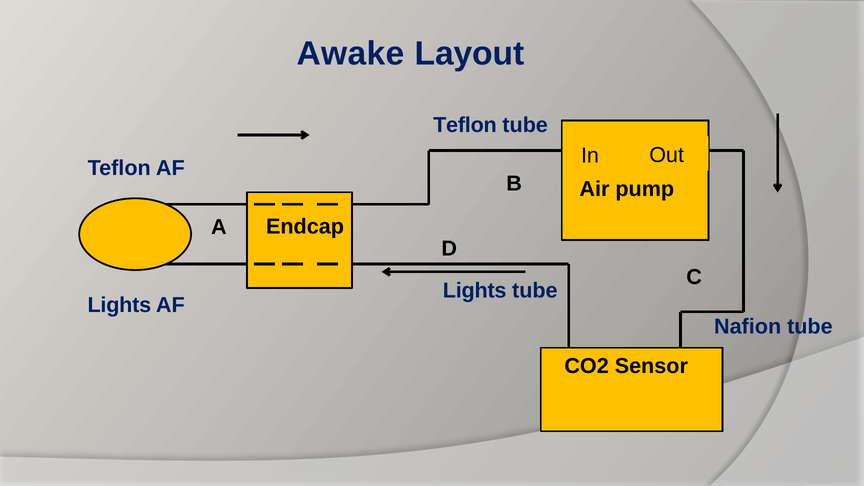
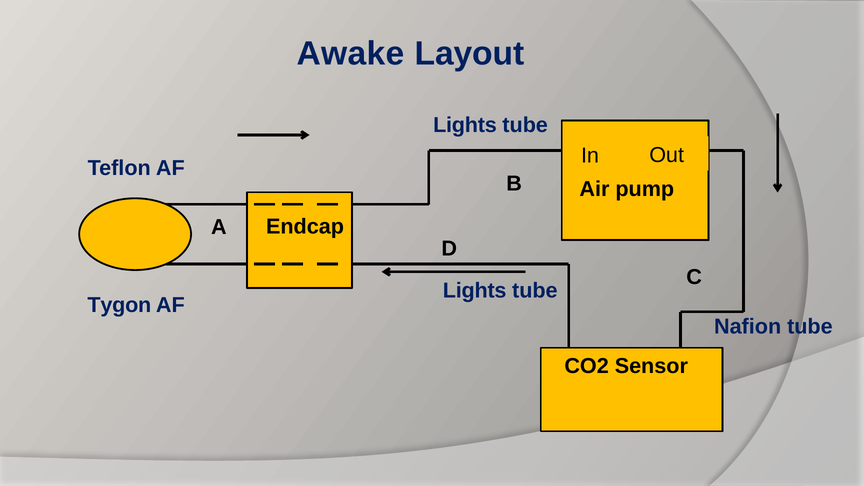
Teflon: Teflon -> Lights (465, 125)
Lights: Lights -> Tygon (119, 305)
